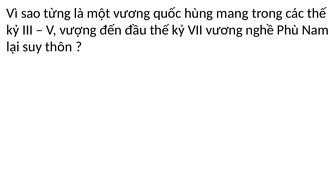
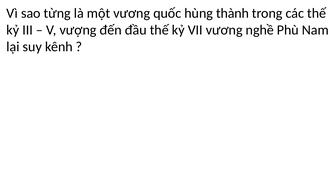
mang: mang -> thành (232, 13)
thôn: thôn -> kênh (59, 47)
